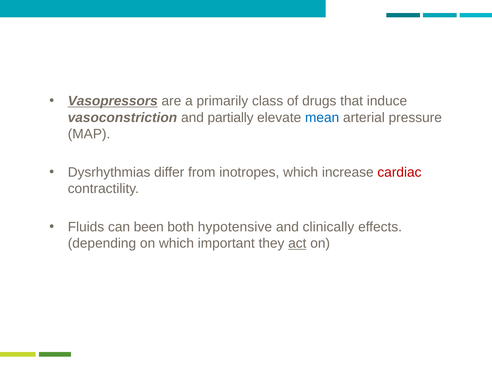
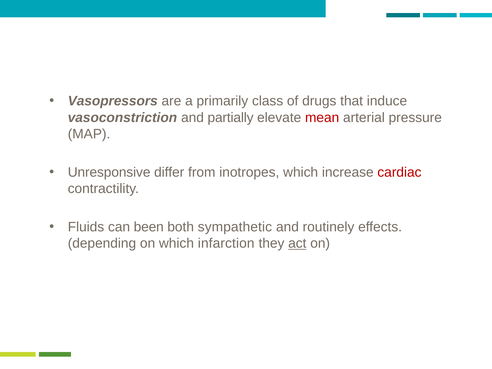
Vasopressors underline: present -> none (113, 101)
mean colour: blue -> red (322, 118)
Dysrhythmias: Dysrhythmias -> Unresponsive (109, 172)
hypotensive: hypotensive -> sympathetic (235, 227)
clinically: clinically -> routinely (329, 227)
important: important -> infarction (226, 243)
